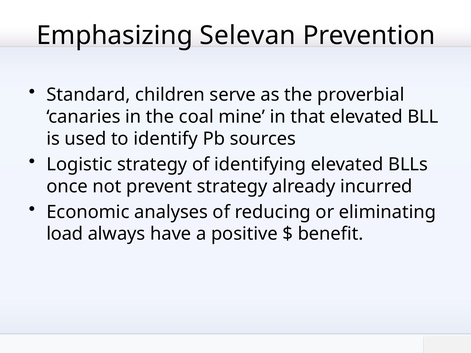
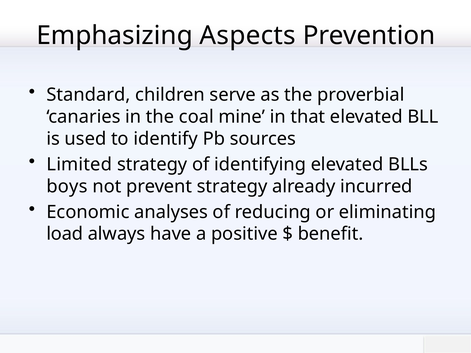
Selevan: Selevan -> Aspects (248, 36)
Logistic: Logistic -> Limited (79, 164)
once: once -> boys (67, 186)
